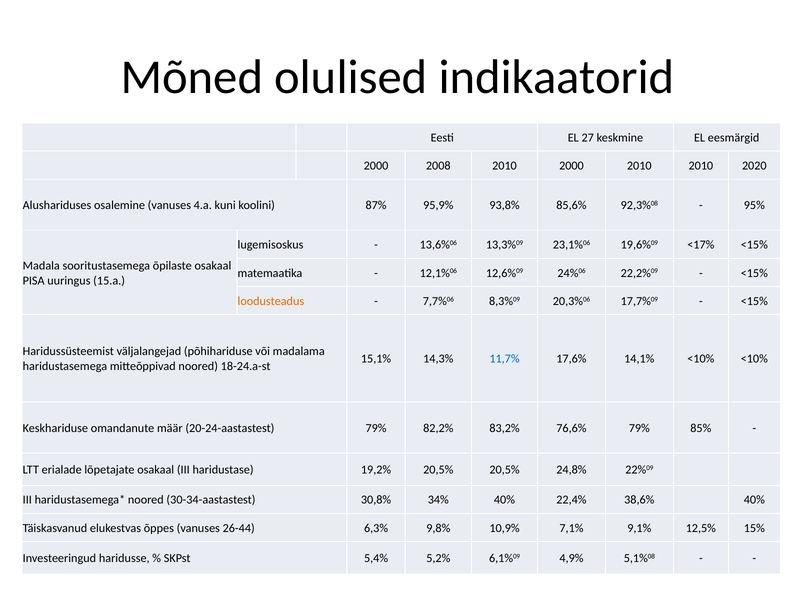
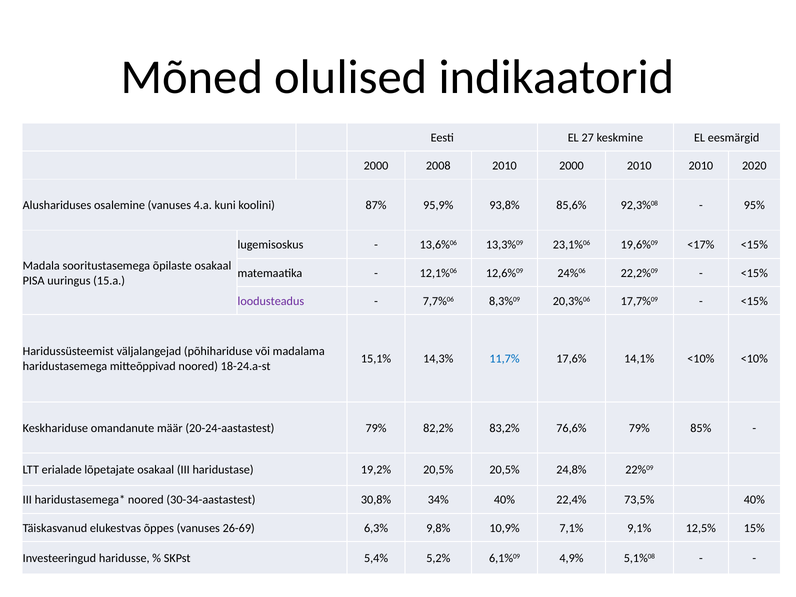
loodusteadus colour: orange -> purple (271, 301)
38,6%: 38,6% -> 73,5% (639, 500)
26-44: 26-44 -> 26-69 (239, 528)
